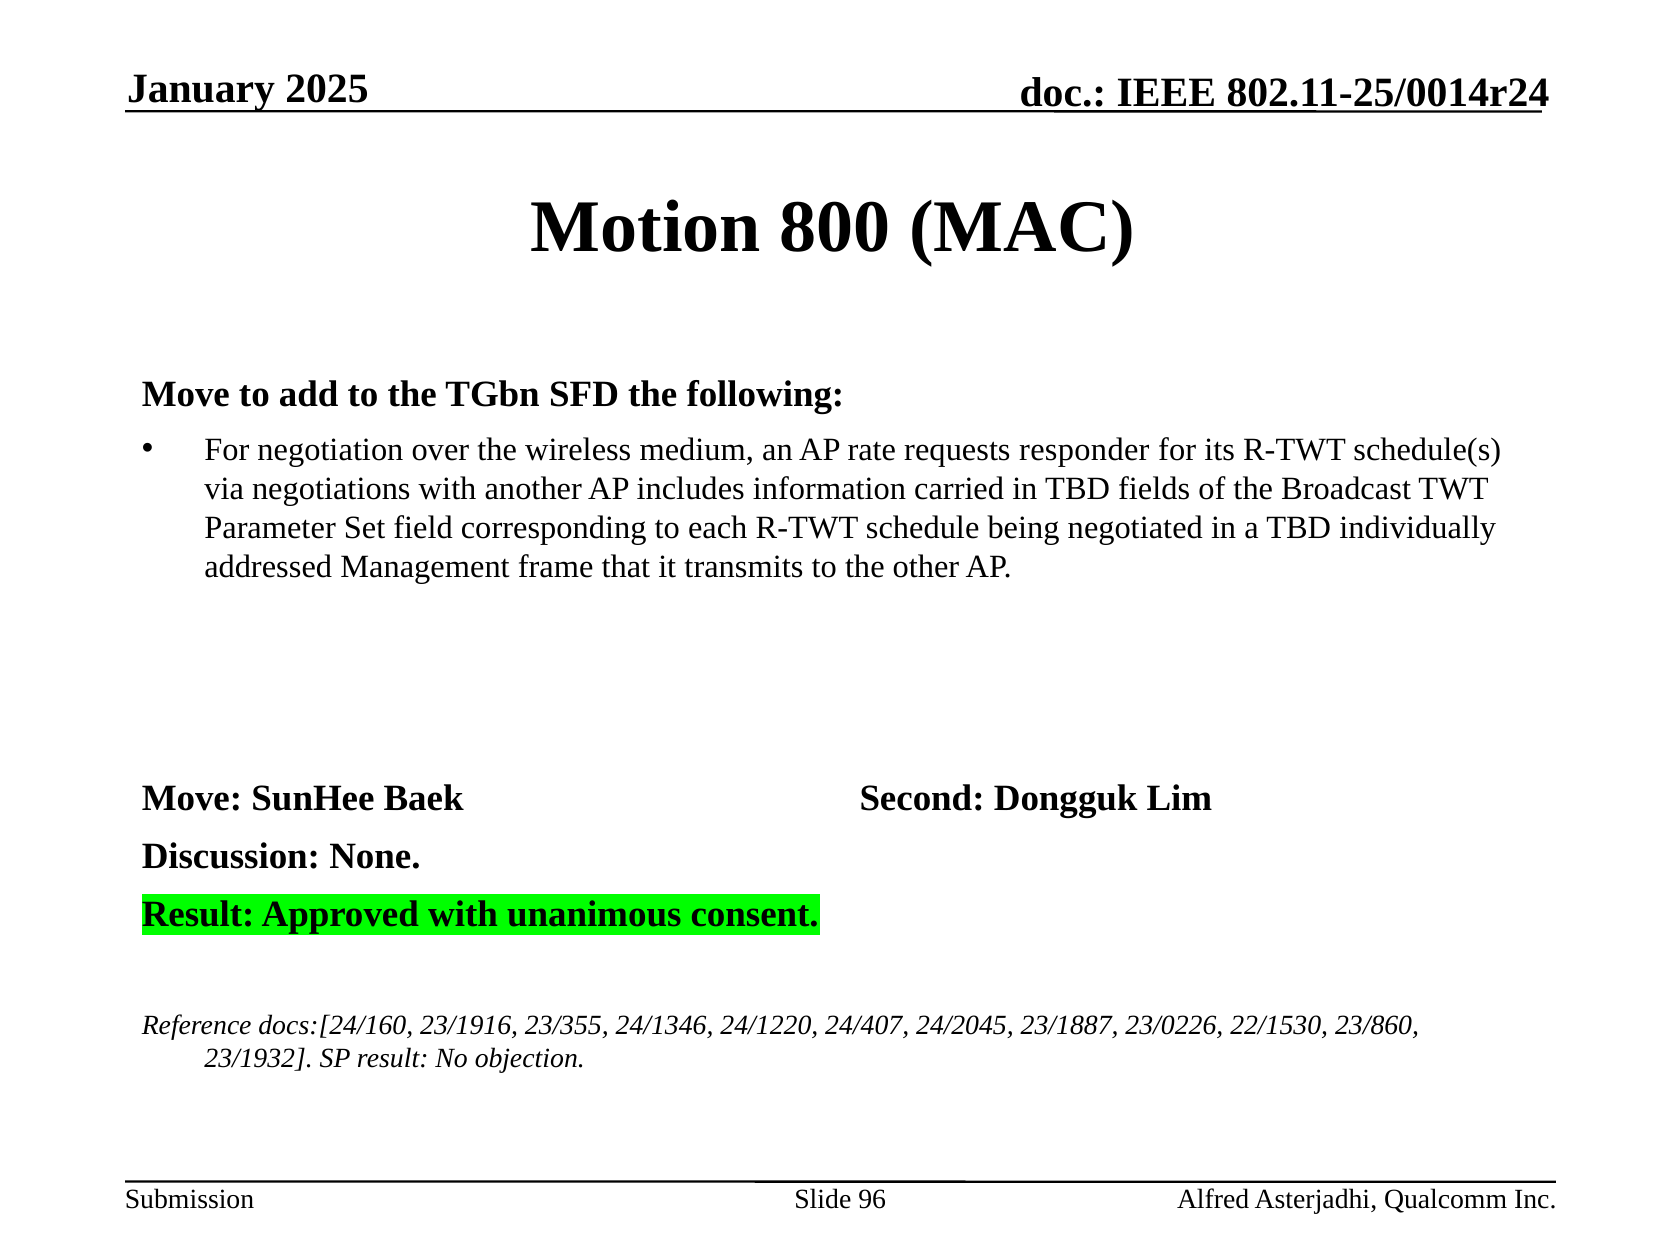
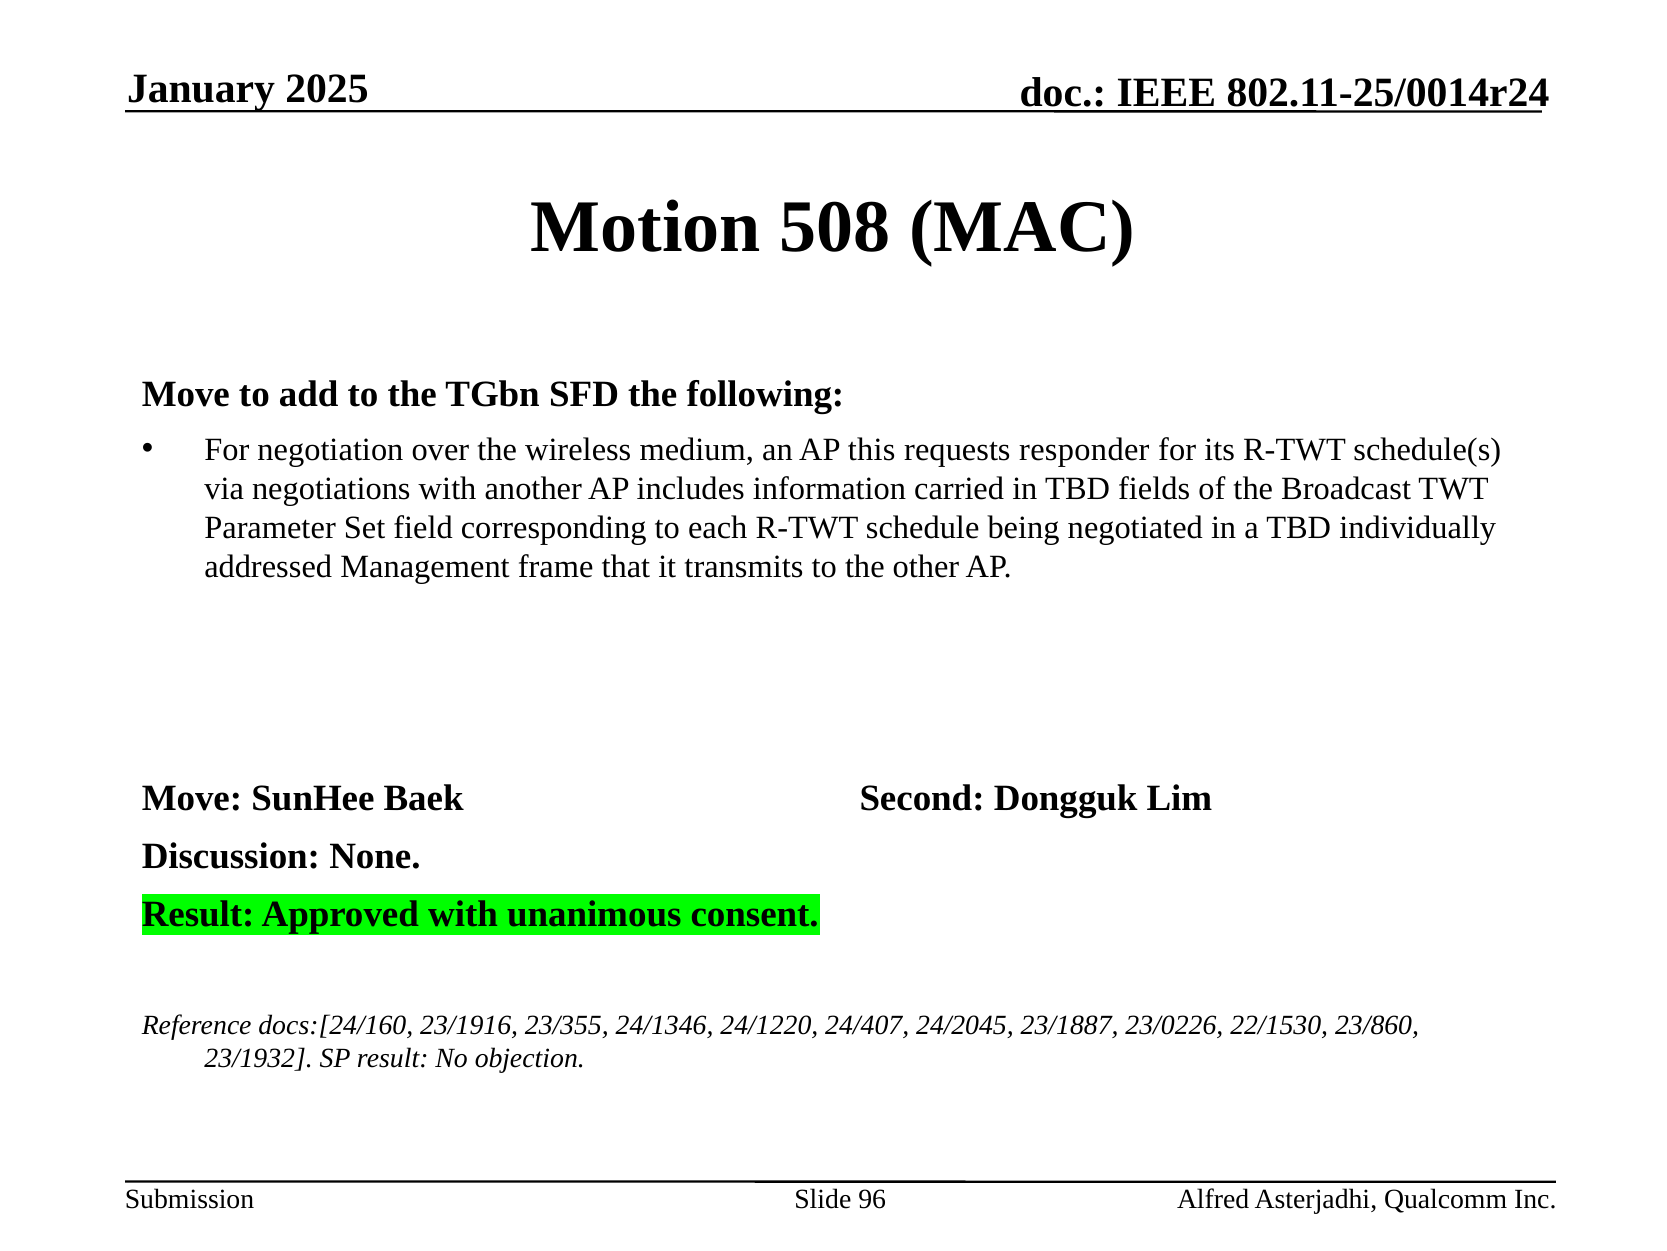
800: 800 -> 508 (835, 227)
rate: rate -> this (872, 450)
